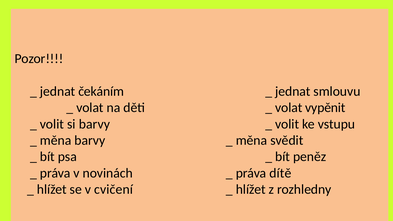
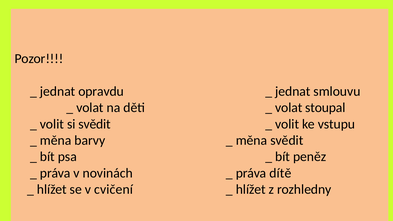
čekáním: čekáním -> opravdu (101, 91)
vypěnit: vypěnit -> stoupal (325, 108)
si barvy: barvy -> svědit (95, 124)
